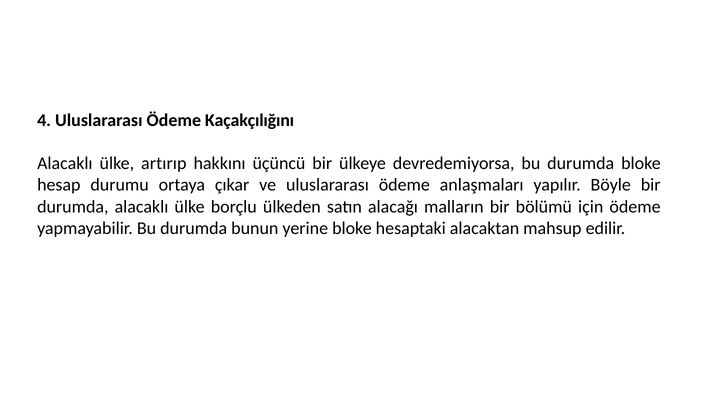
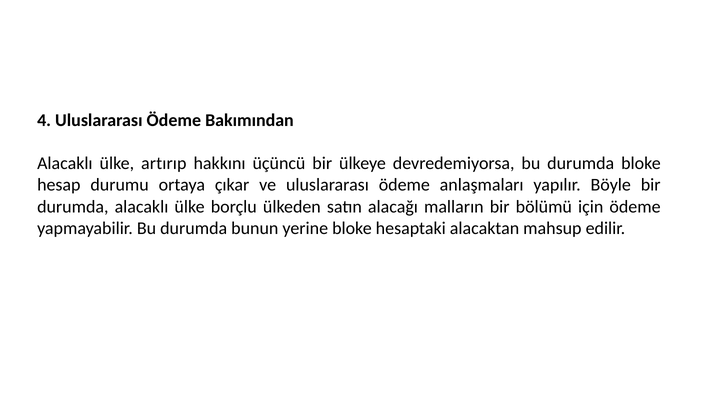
Kaçakçılığını: Kaçakçılığını -> Bakımından (249, 121)
